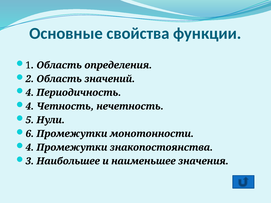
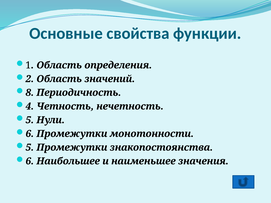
4: 4 -> 8 (30, 93)
4: 4 -> 5 (30, 148)
3: 3 -> 6 (30, 161)
